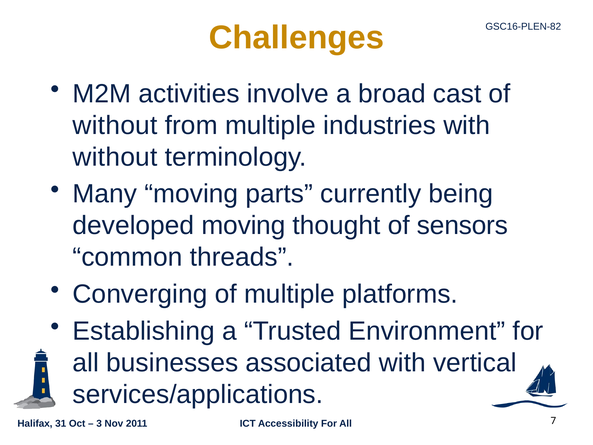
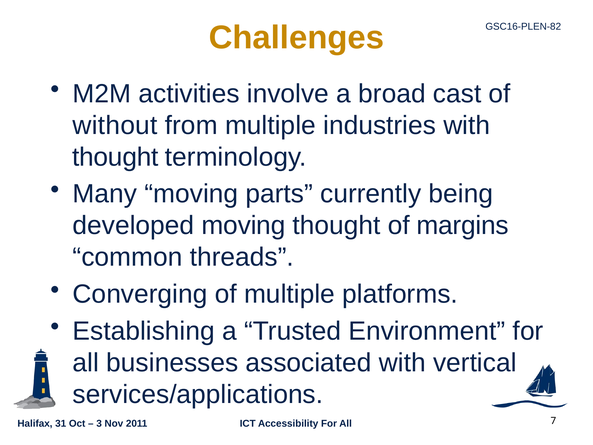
without: without -> thought (115, 157)
sensors: sensors -> margins (463, 225)
